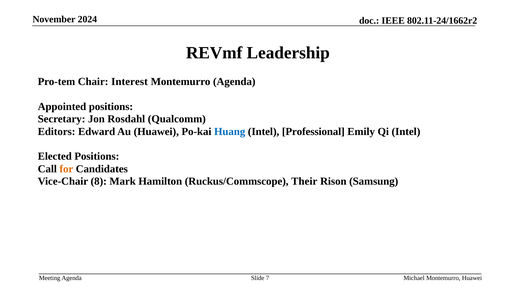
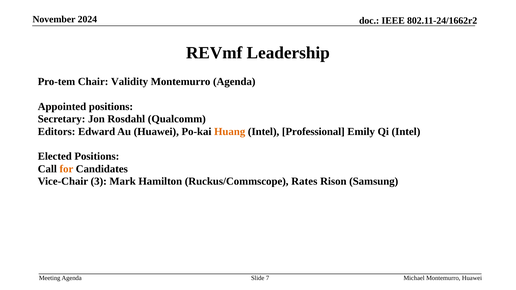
Interest: Interest -> Validity (130, 82)
Huang colour: blue -> orange (230, 132)
8: 8 -> 3 (99, 181)
Their: Their -> Rates (304, 181)
